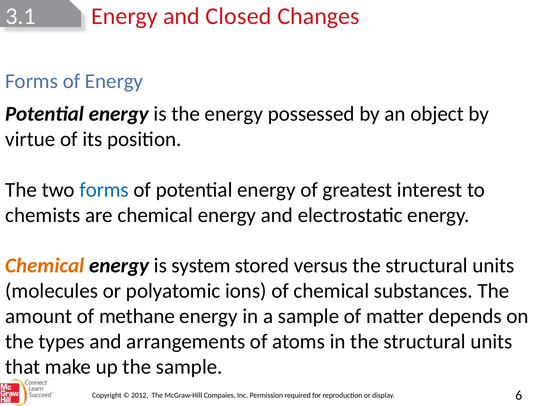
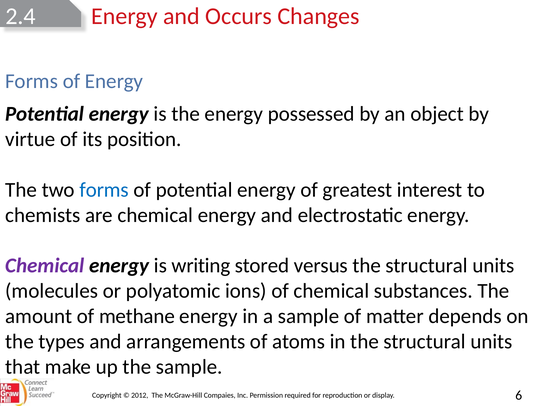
3.1: 3.1 -> 2.4 (21, 16)
Closed: Closed -> Occurs (239, 16)
Chemical colour: orange -> purple (45, 265)
system: system -> writing (201, 265)
